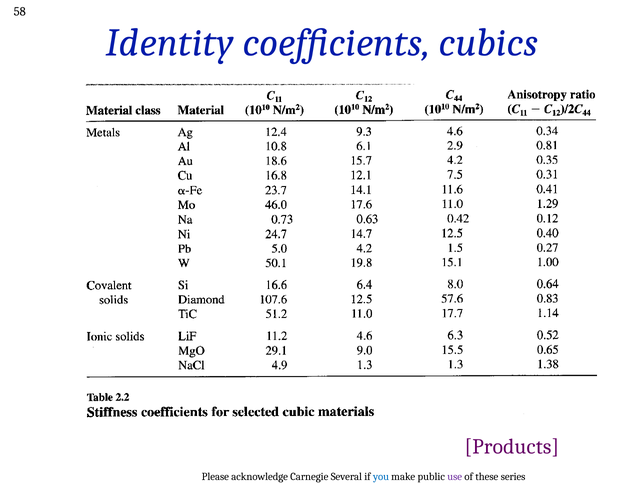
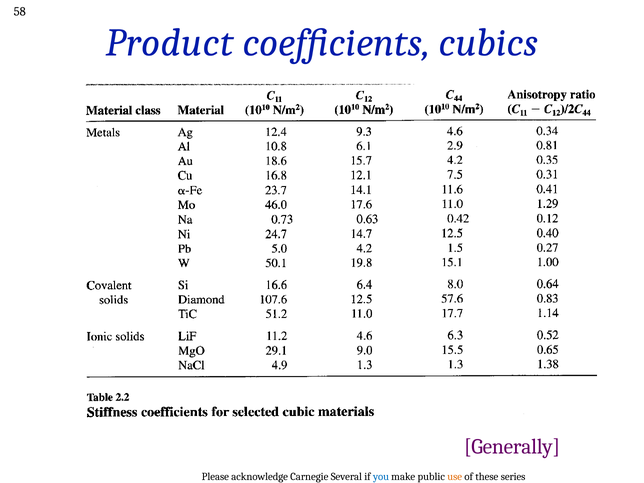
Identity: Identity -> Product (170, 43)
Products: Products -> Generally (512, 447)
use colour: purple -> orange (455, 477)
